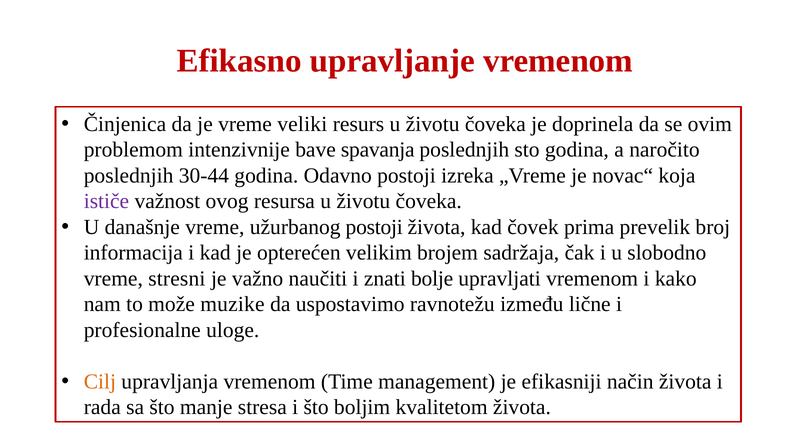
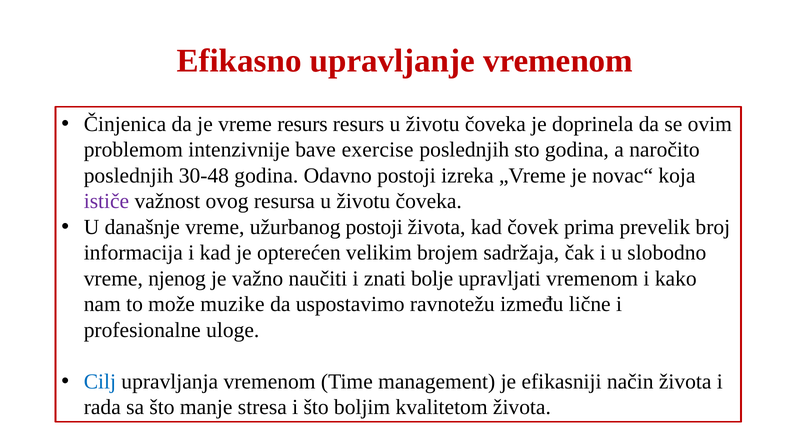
vreme veliki: veliki -> resurs (302, 124)
spavanja: spavanja -> exercise (378, 150)
30-44: 30-44 -> 30-48 (204, 176)
stresni: stresni -> njenog (177, 279)
Cilj colour: orange -> blue (100, 382)
